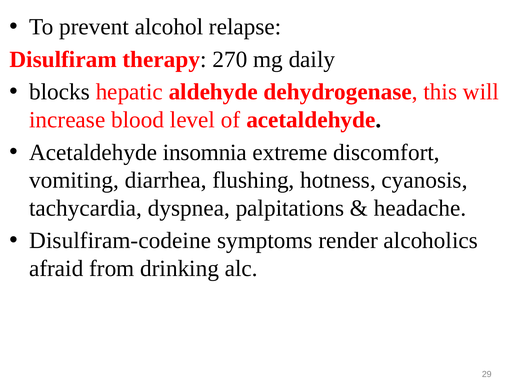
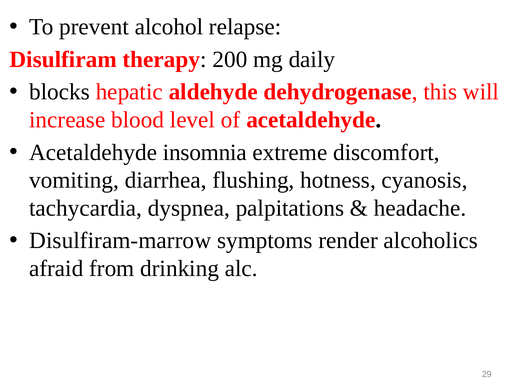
270: 270 -> 200 (230, 59)
Disulfiram-codeine: Disulfiram-codeine -> Disulfiram-marrow (120, 241)
